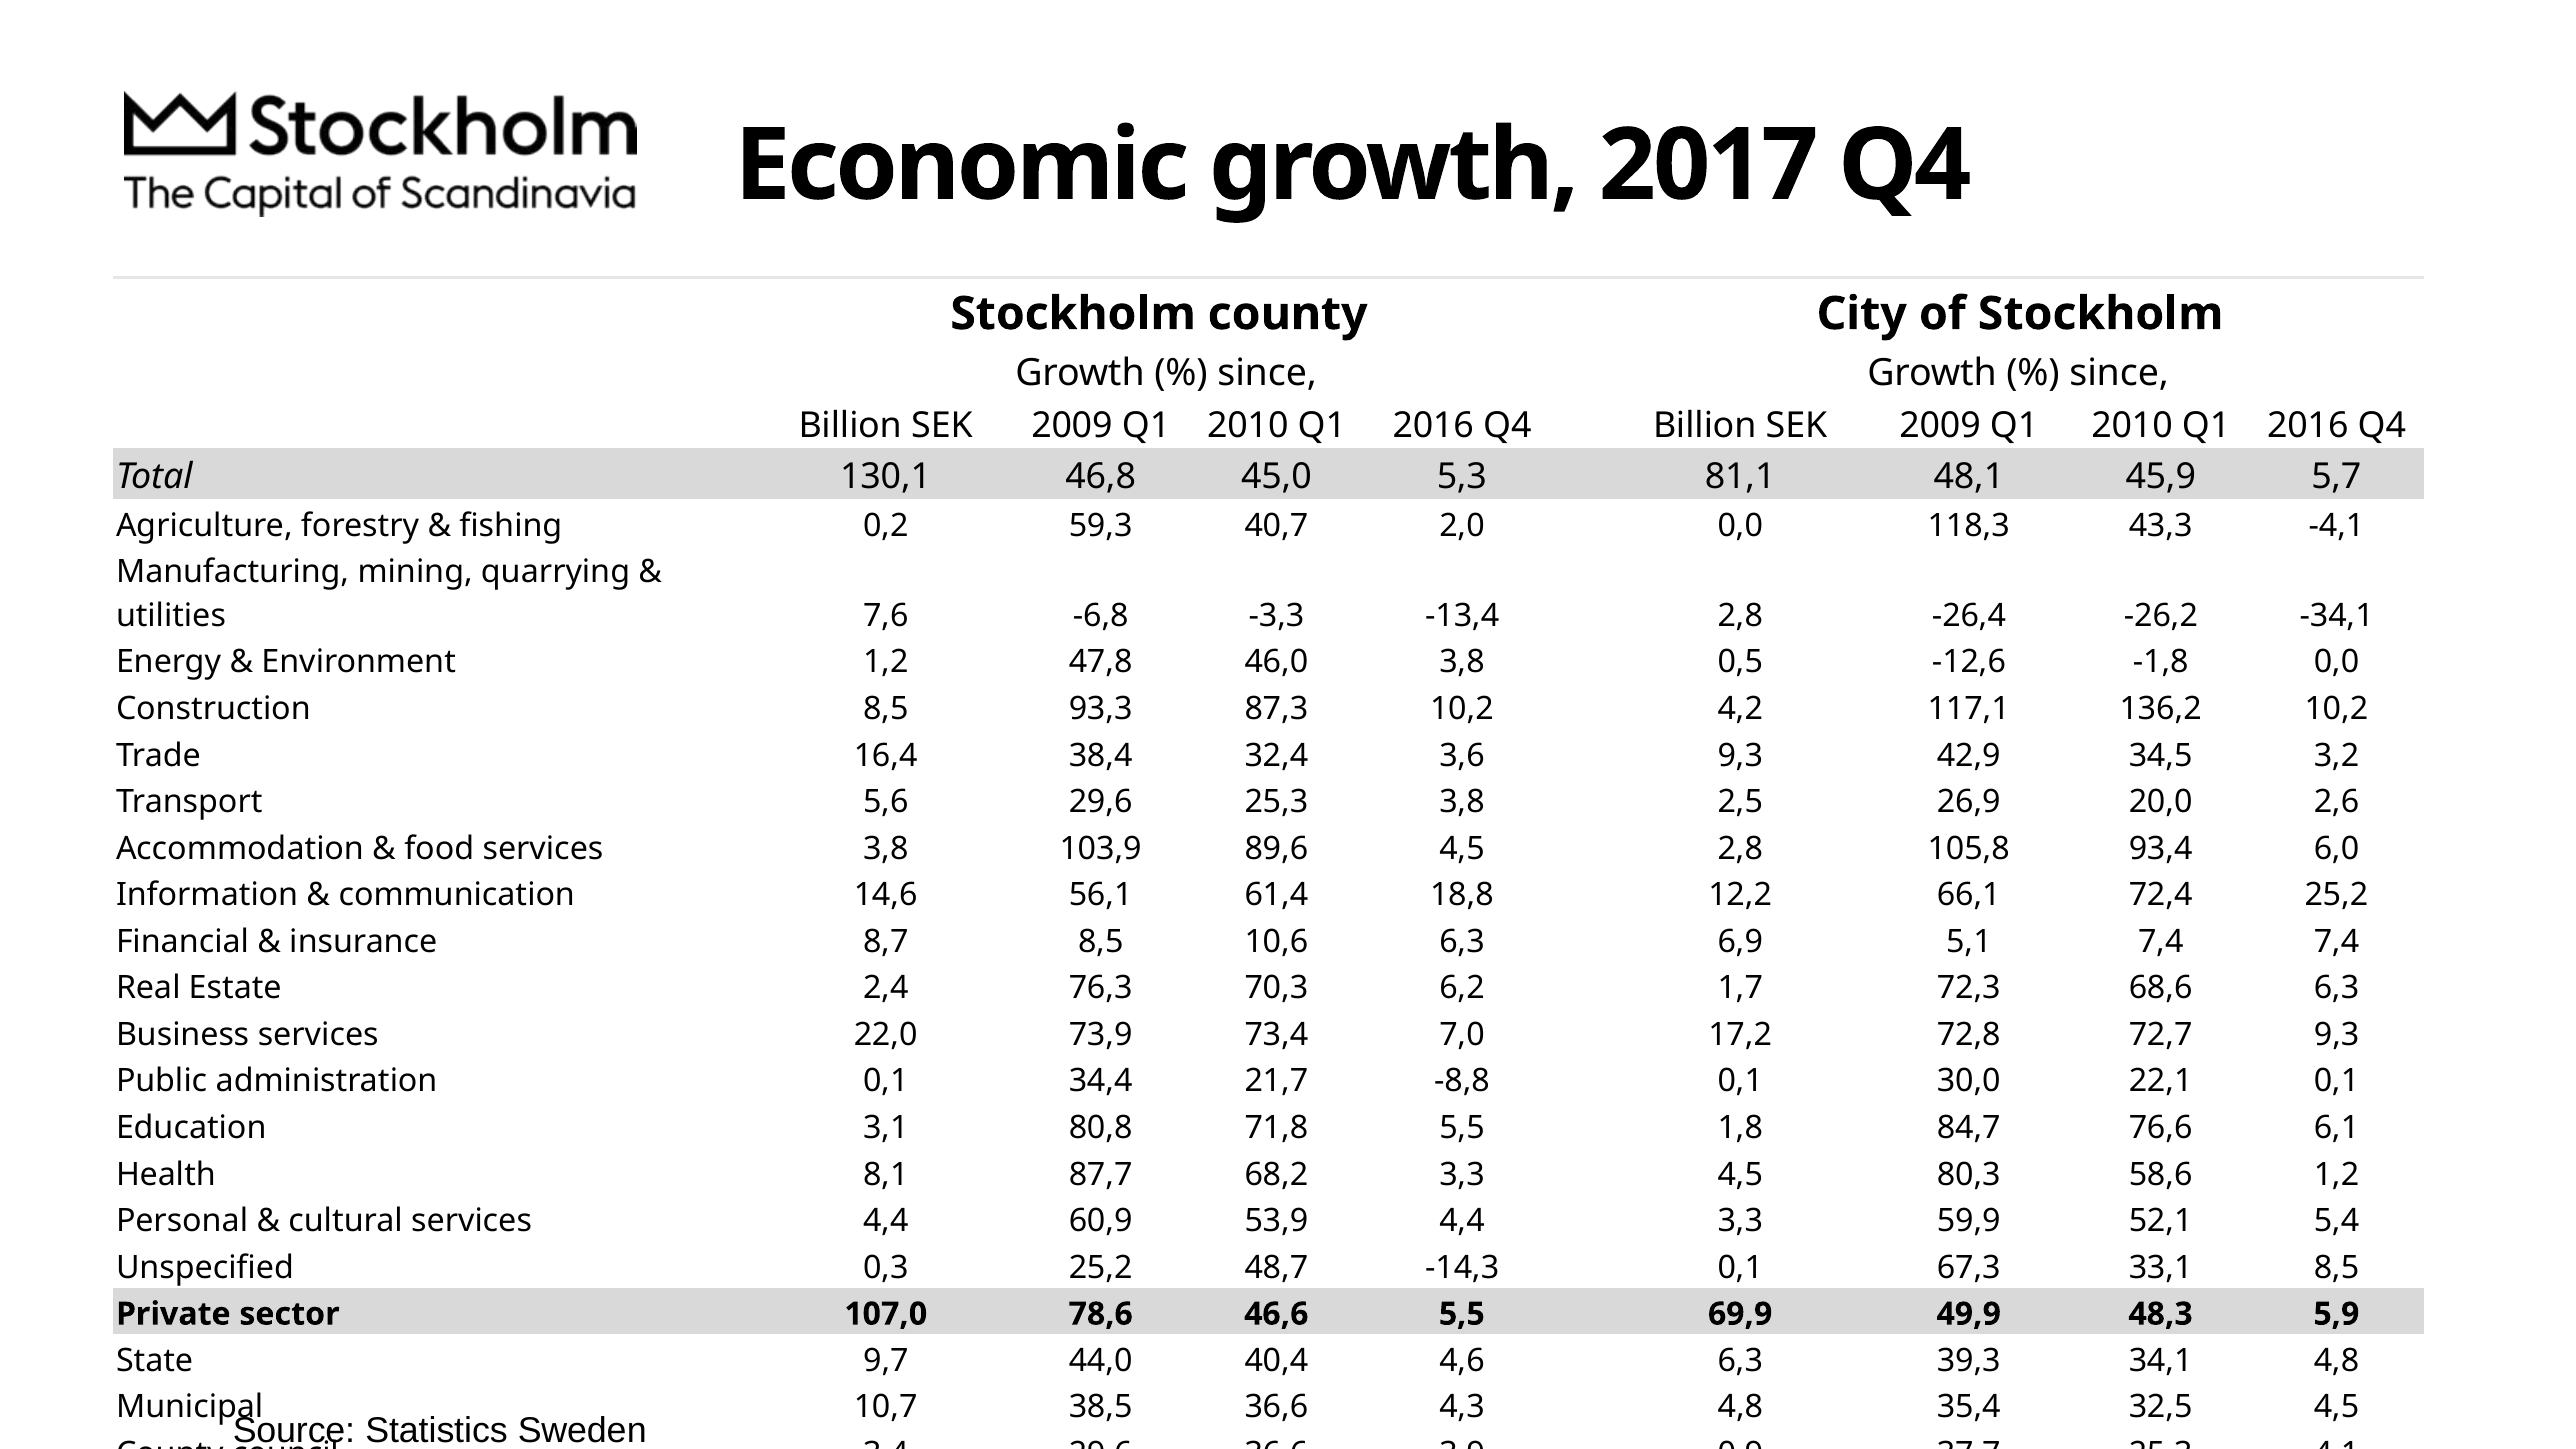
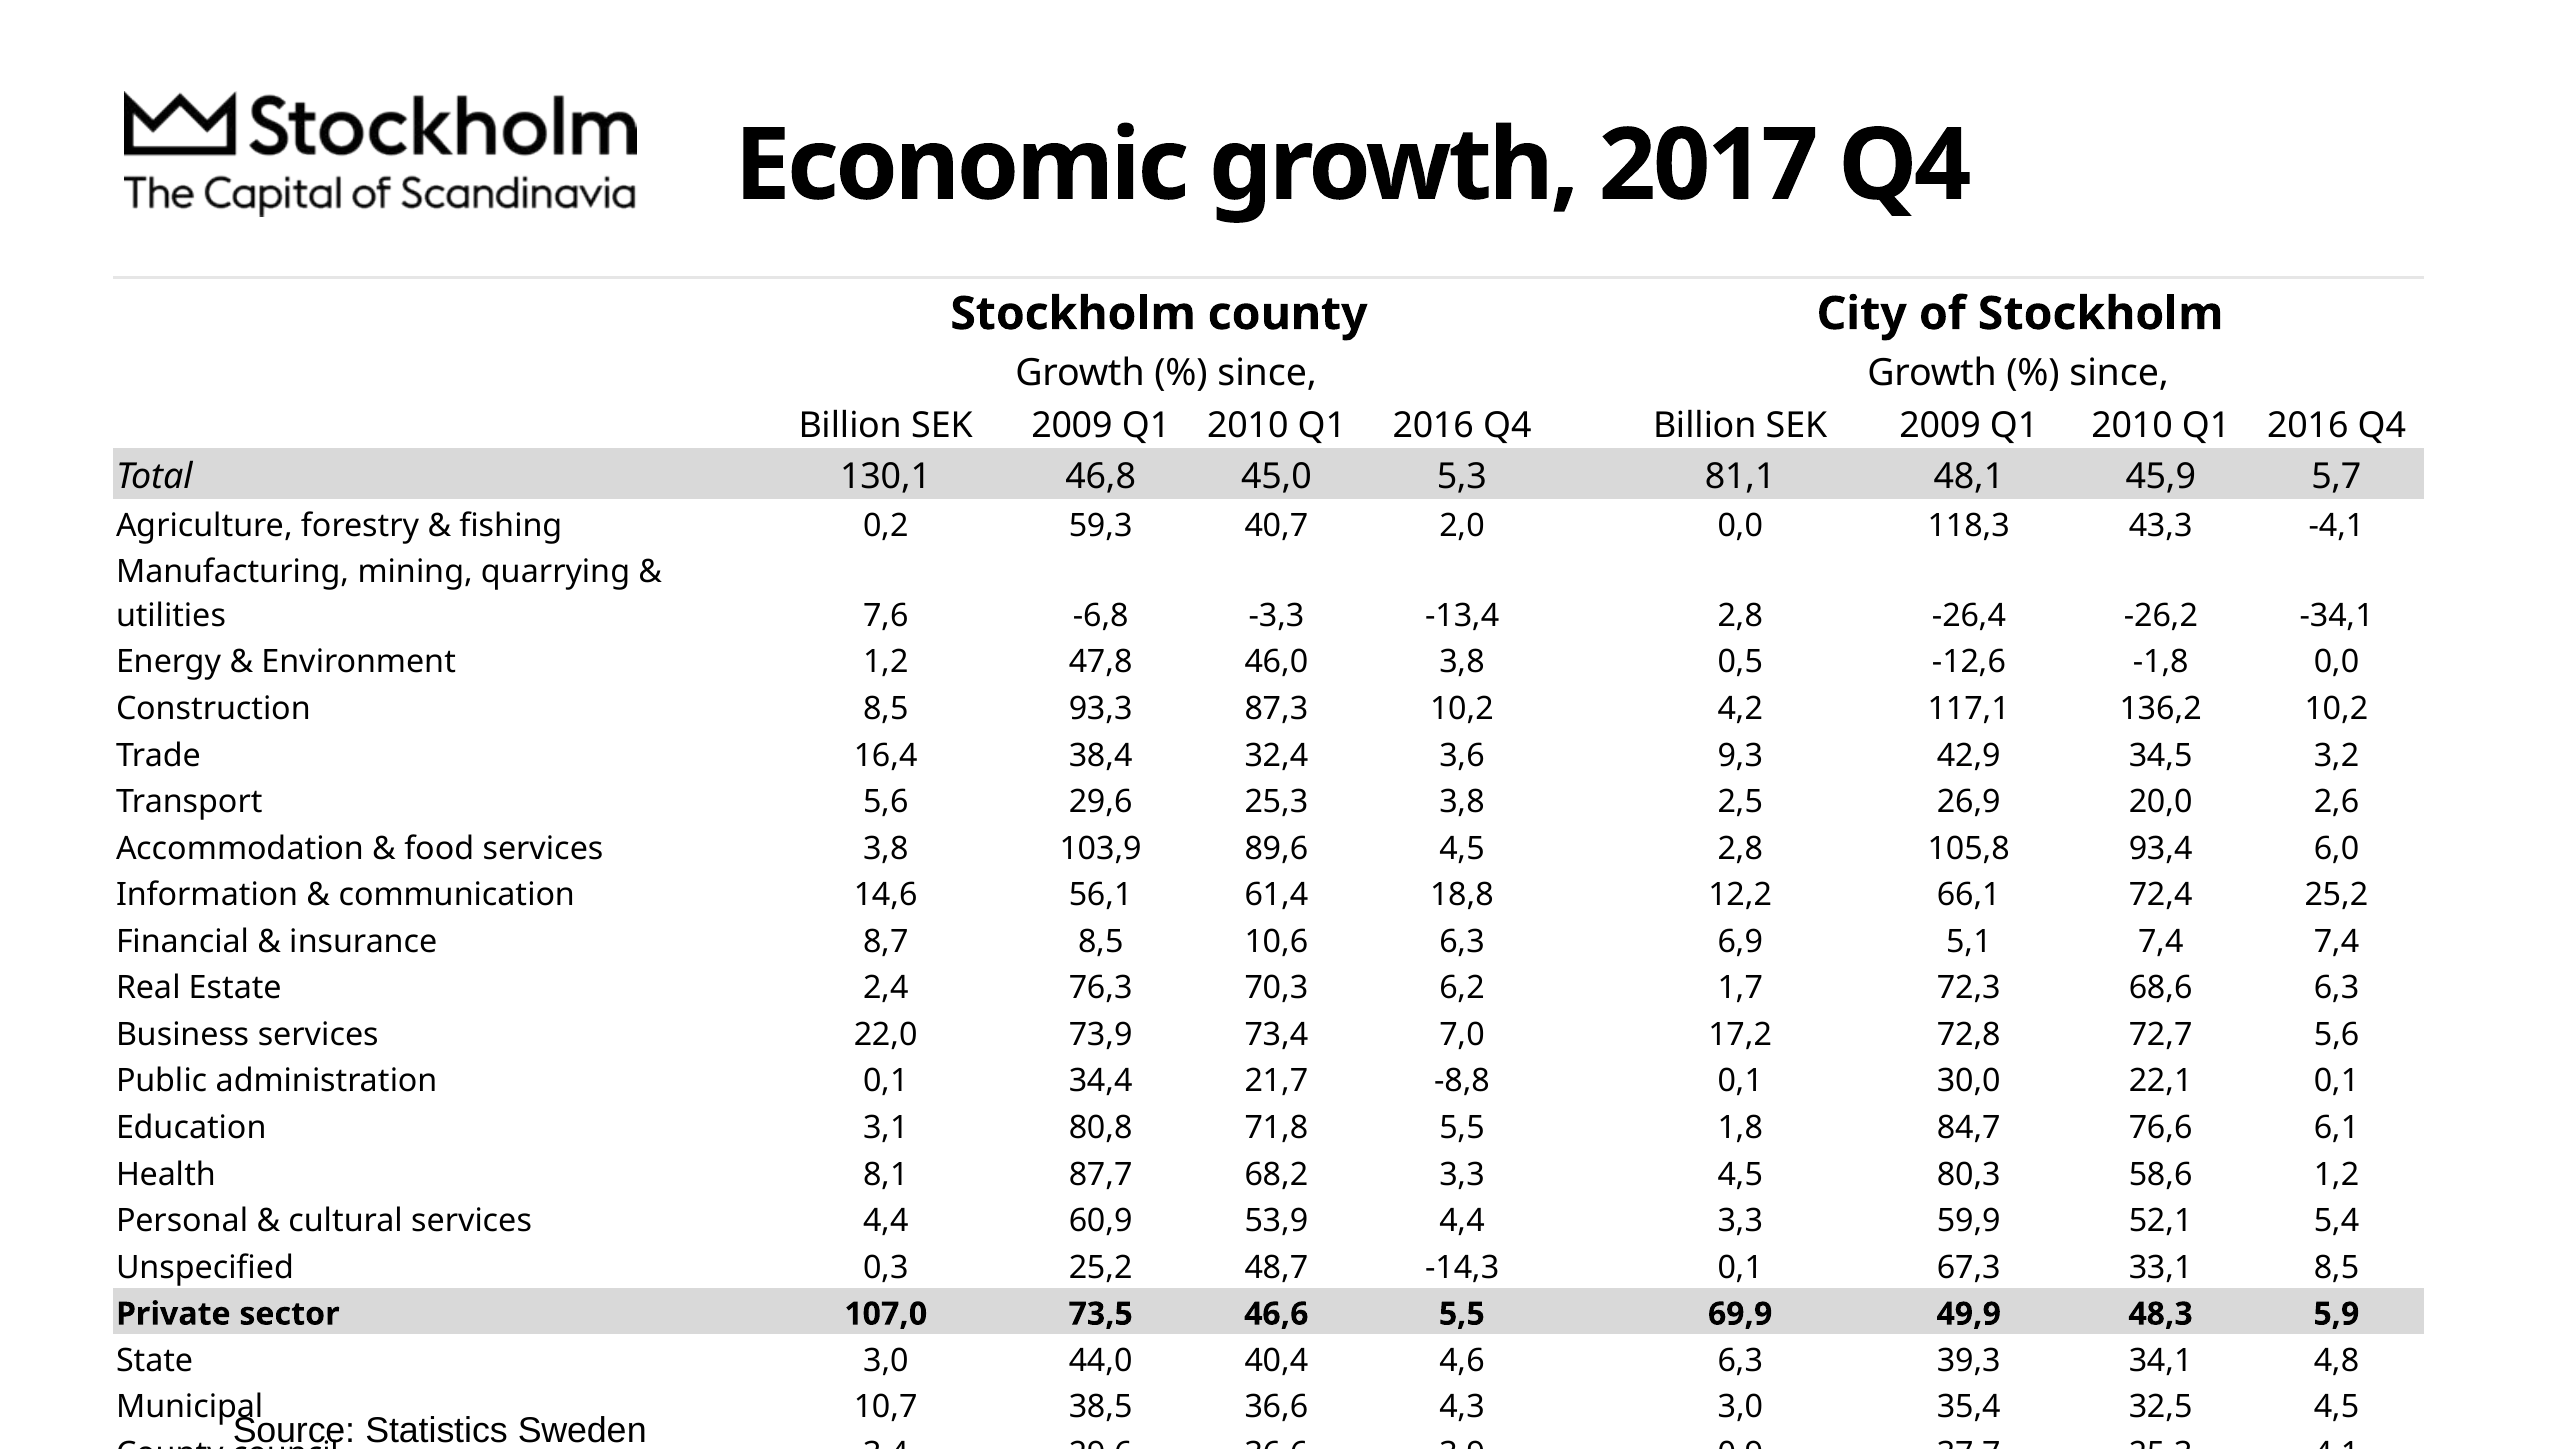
72,7 9,3: 9,3 -> 5,6 (2337, 1035)
78,6: 78,6 -> 73,5 (1101, 1314)
State 9,7: 9,7 -> 3,0 (886, 1361)
4,3 4,8: 4,8 -> 3,0 (1740, 1407)
